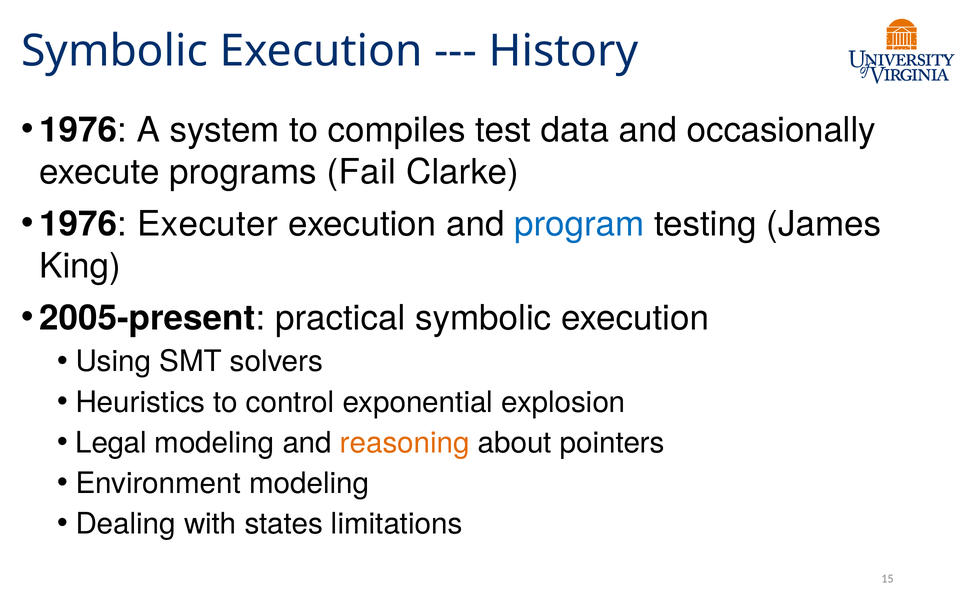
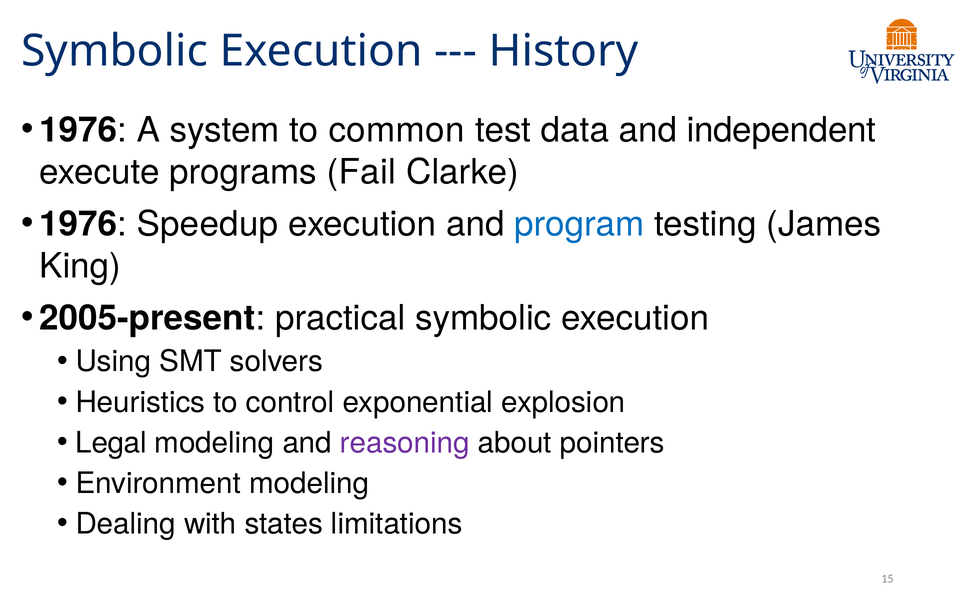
compiles: compiles -> common (397, 130)
occasionally: occasionally -> independent (781, 130)
Executer: Executer -> Speedup (207, 224)
reasoning colour: orange -> purple (405, 443)
